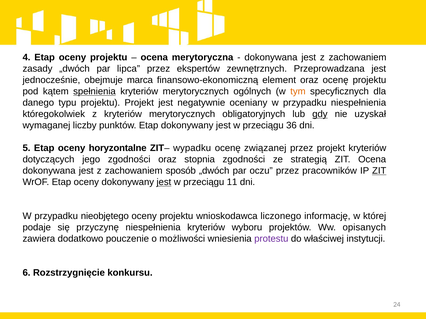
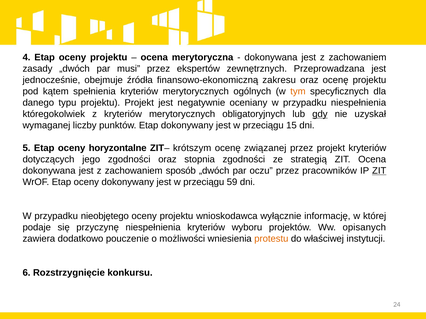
lipca: lipca -> musi (129, 69)
marca: marca -> źródła (140, 80)
element: element -> zakresu (279, 80)
spełnienia underline: present -> none (95, 92)
36: 36 -> 15 (291, 126)
wypadku: wypadku -> krótszym (192, 148)
jest underline: present -> none (164, 182)
11: 11 -> 59 (232, 182)
liczonego: liczonego -> wyłącznie (281, 216)
protestu colour: purple -> orange (271, 239)
